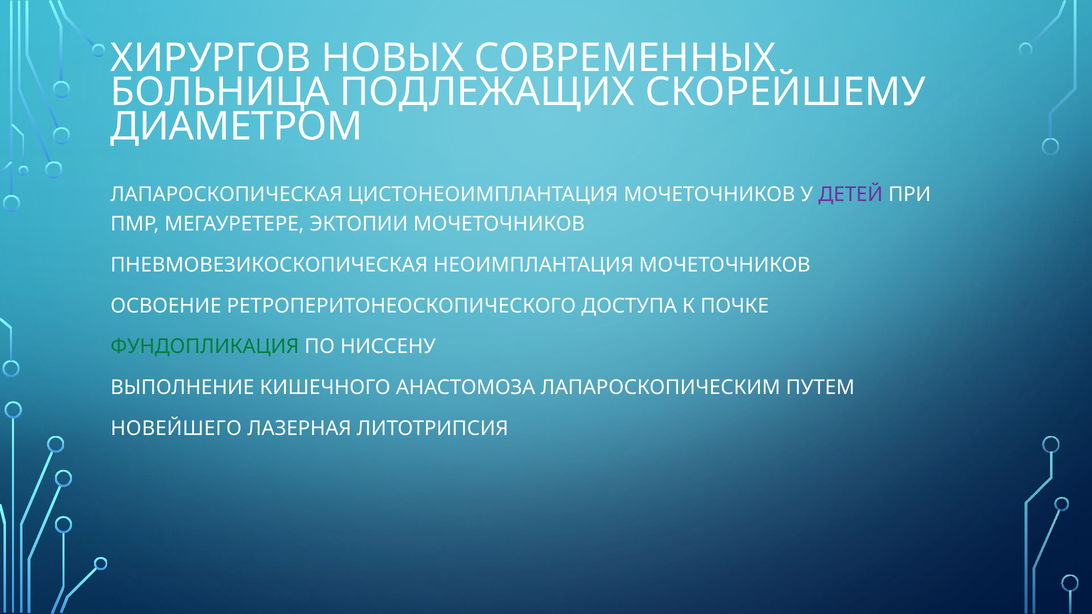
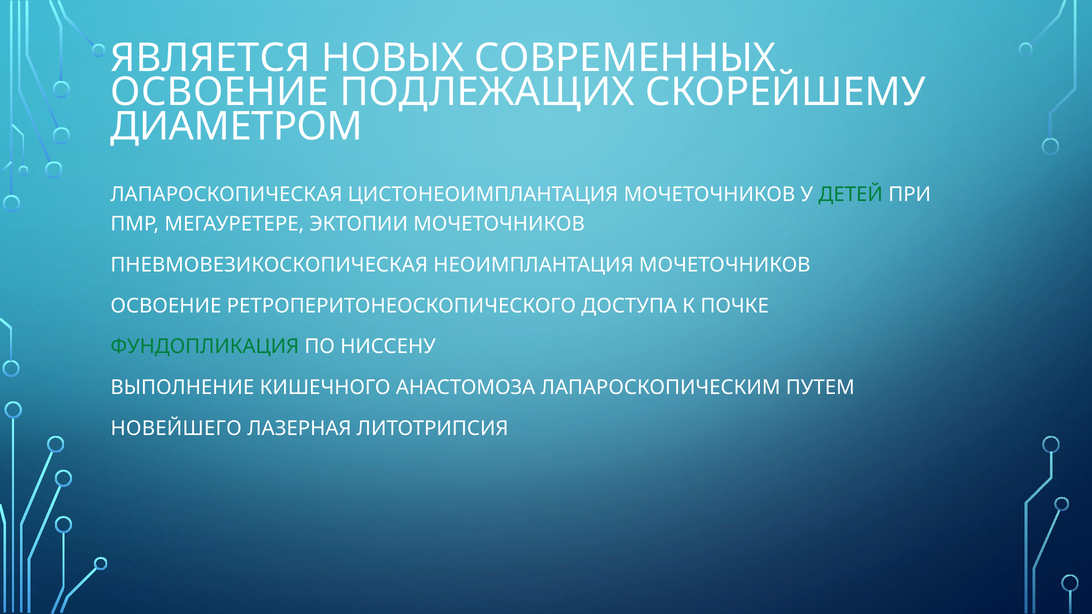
ХИРУРГОВ: ХИРУРГОВ -> ЯВЛЯЕТСЯ (211, 58)
БОЛЬНИЦА: БОЛЬНИЦА -> ОСВОЕНИЕ (220, 92)
ДЕТЕЙ colour: purple -> green (851, 195)
